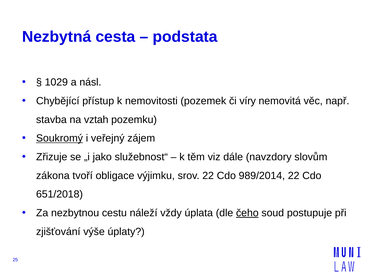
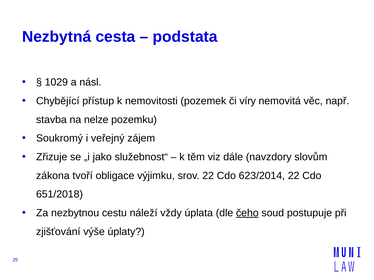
vztah: vztah -> nelze (96, 120)
Soukromý underline: present -> none (60, 138)
989/2014: 989/2014 -> 623/2014 (262, 176)
